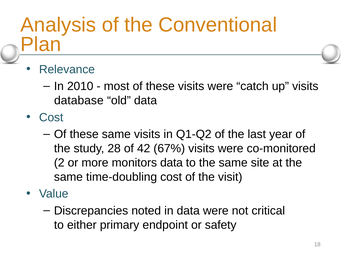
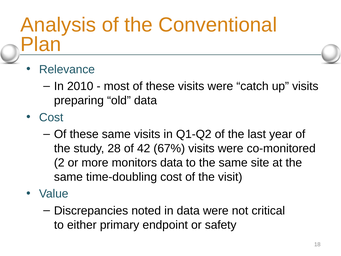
database: database -> preparing (79, 100)
